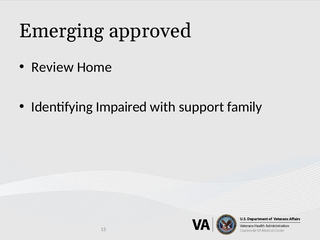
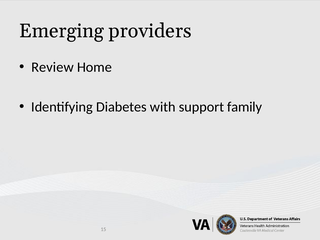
approved: approved -> providers (150, 31)
Impaired: Impaired -> Diabetes (121, 107)
